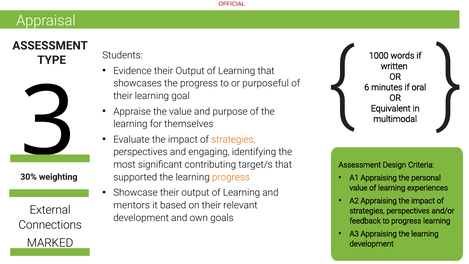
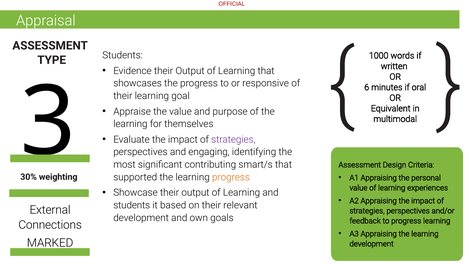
purposeful: purposeful -> responsive (266, 83)
strategies colour: orange -> purple (233, 139)
target/s: target/s -> smart/s (256, 165)
mentors: mentors -> students (132, 205)
